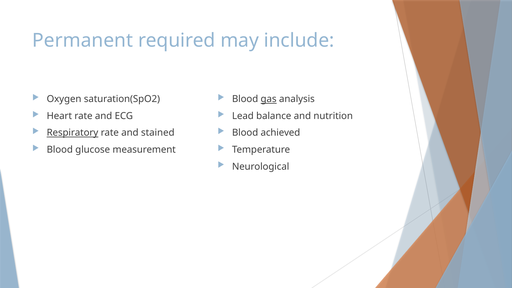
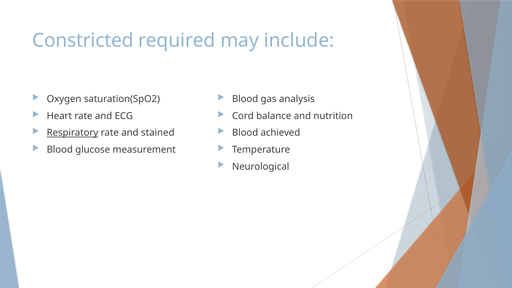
Permanent: Permanent -> Constricted (83, 40)
gas underline: present -> none (269, 99)
Lead: Lead -> Cord (243, 116)
